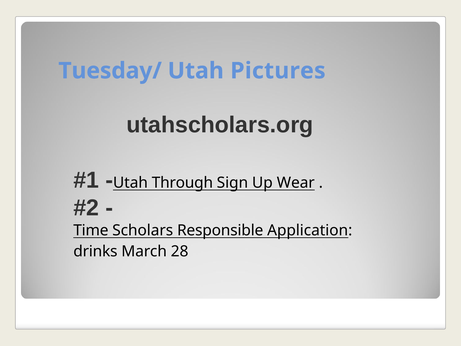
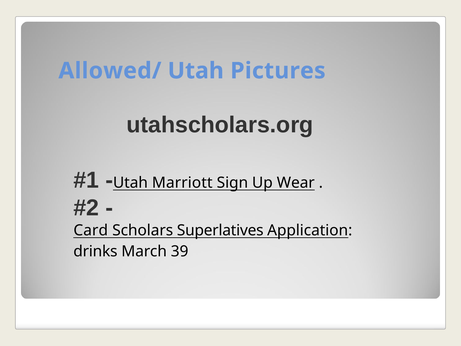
Tuesday/: Tuesday/ -> Allowed/ (110, 71)
Through: Through -> Marriott (182, 183)
Time: Time -> Card (91, 230)
Responsible: Responsible -> Superlatives (220, 230)
28: 28 -> 39 (180, 251)
